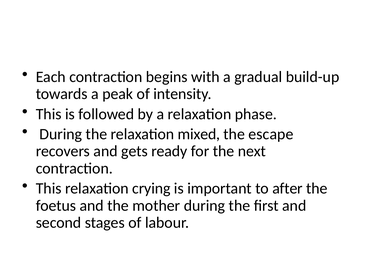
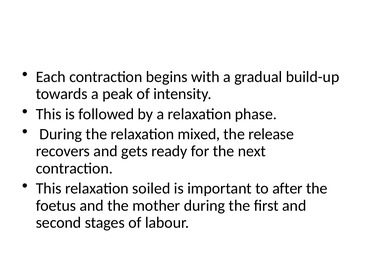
escape: escape -> release (271, 134)
crying: crying -> soiled (151, 188)
